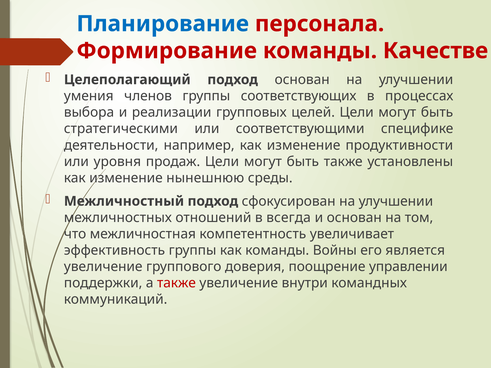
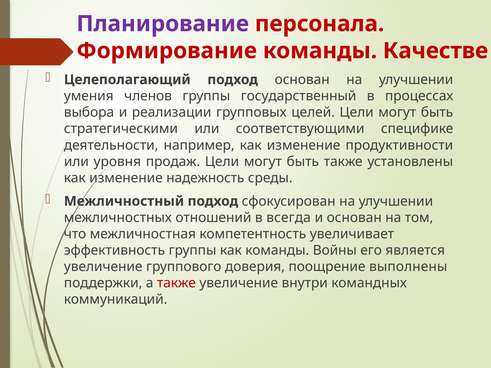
Планирование colour: blue -> purple (163, 24)
соответствующих: соответствующих -> государственный (299, 96)
нынешнюю: нынешнюю -> надежность (205, 178)
управлении: управлении -> выполнены (408, 267)
